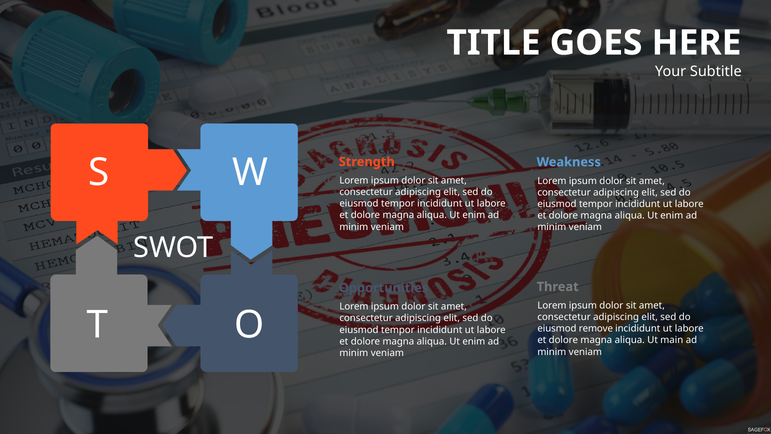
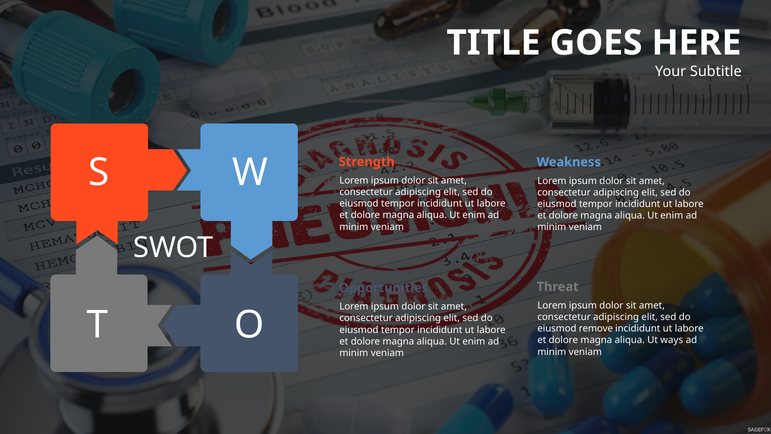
main: main -> ways (672, 340)
